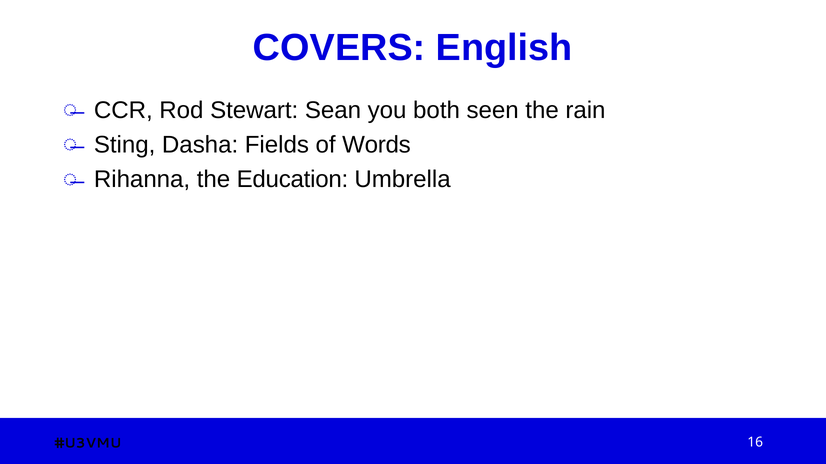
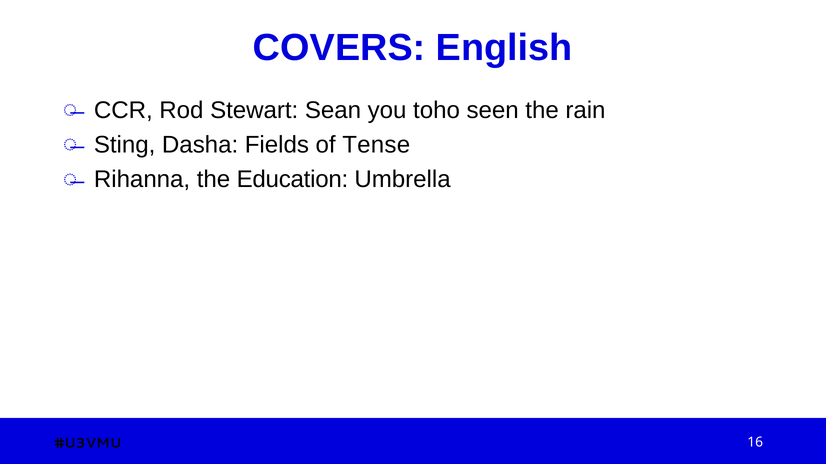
both: both -> toho (437, 111)
Words: Words -> Tense (376, 145)
